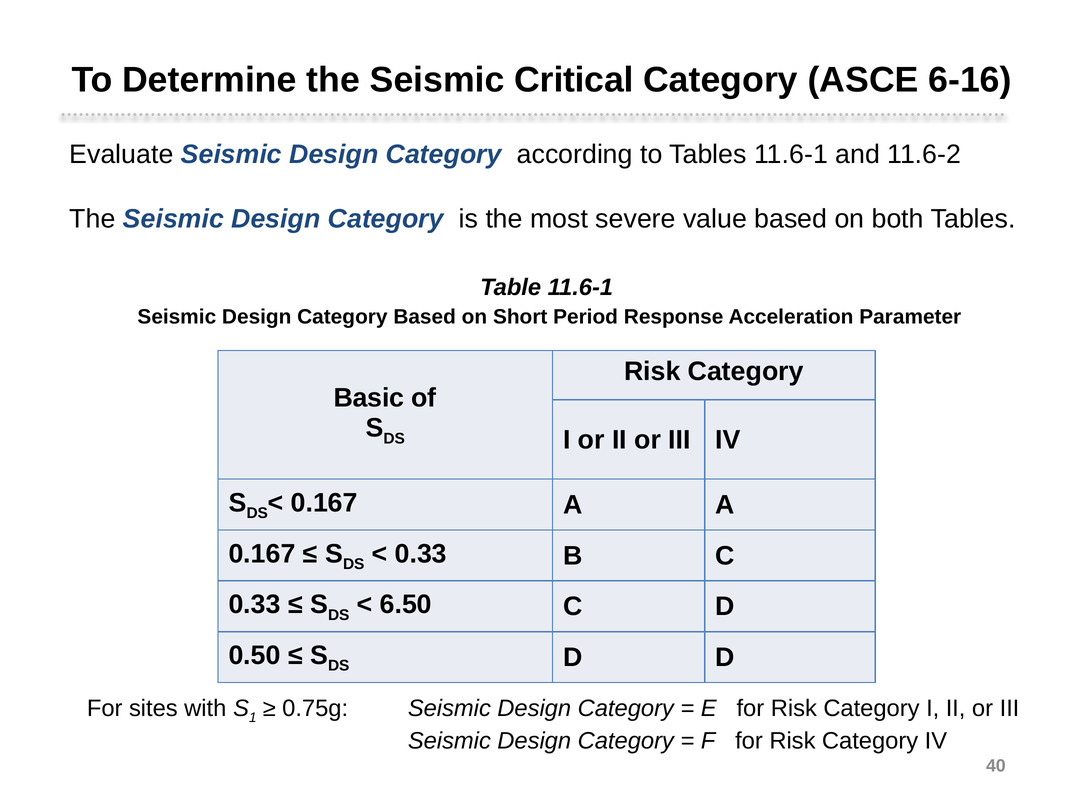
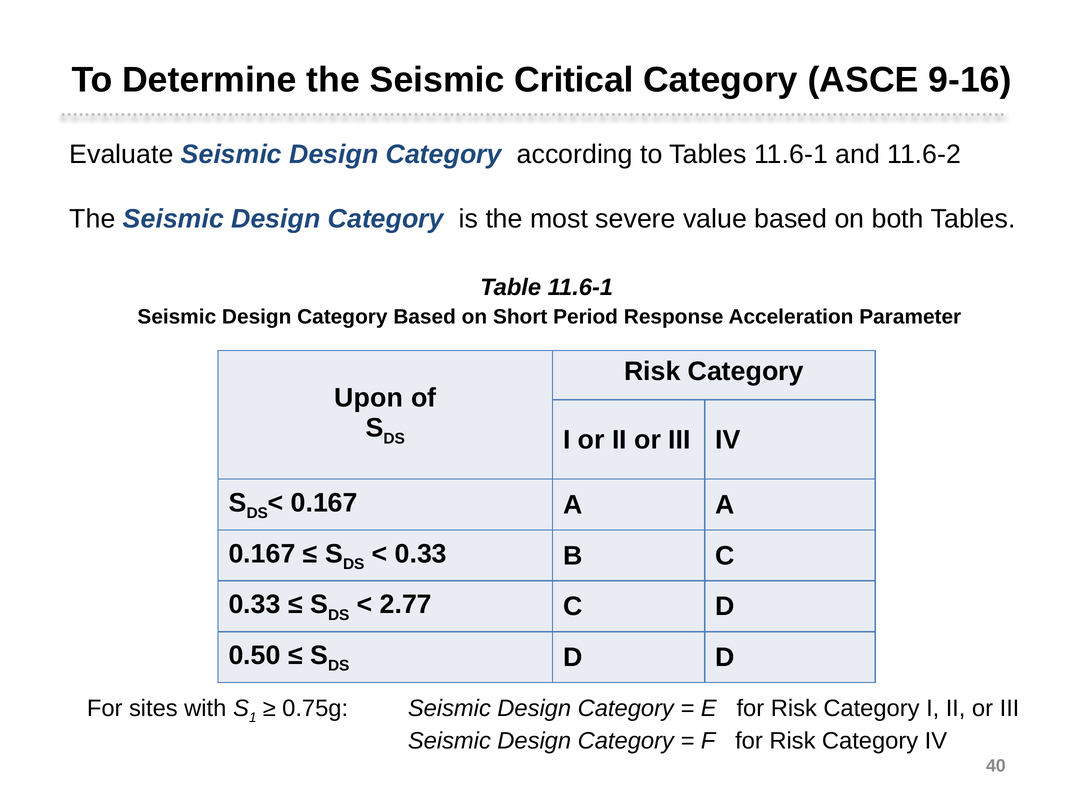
6-16: 6-16 -> 9-16 (970, 80)
Basic: Basic -> Upon (369, 398)
6.50: 6.50 -> 2.77 (406, 605)
